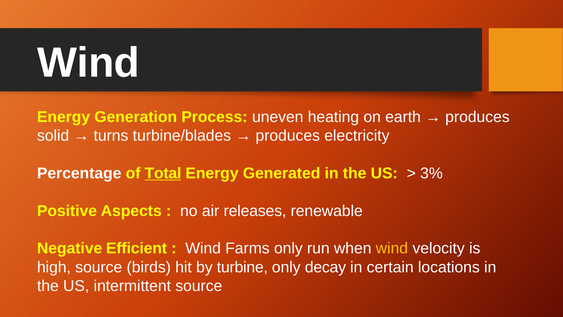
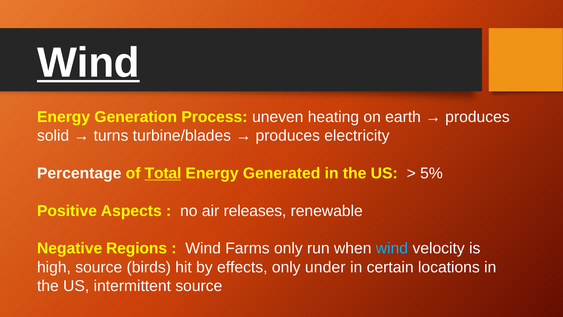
Wind underline: none -> present (88, 63)
3%: 3% -> 5% (431, 173)
Efficient: Efficient -> Regions (137, 248)
wind colour: yellow -> light blue (392, 248)
turbine: turbine -> effects (242, 267)
decay: decay -> under (325, 267)
